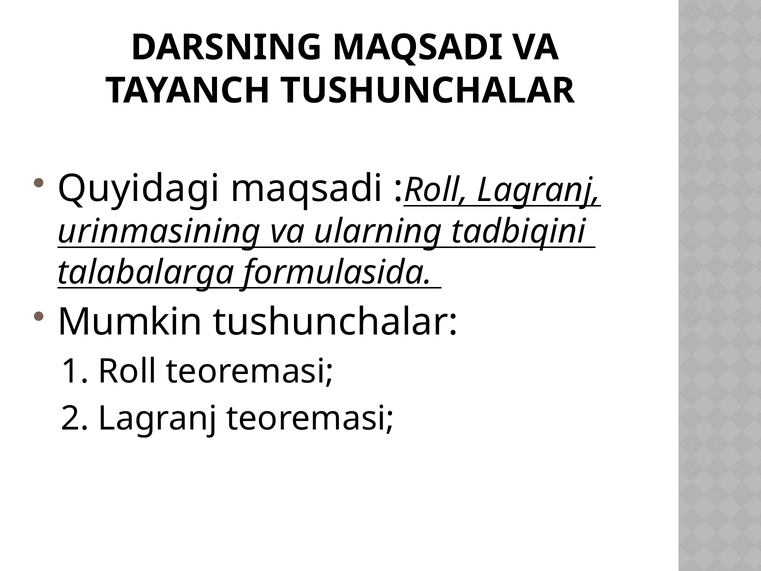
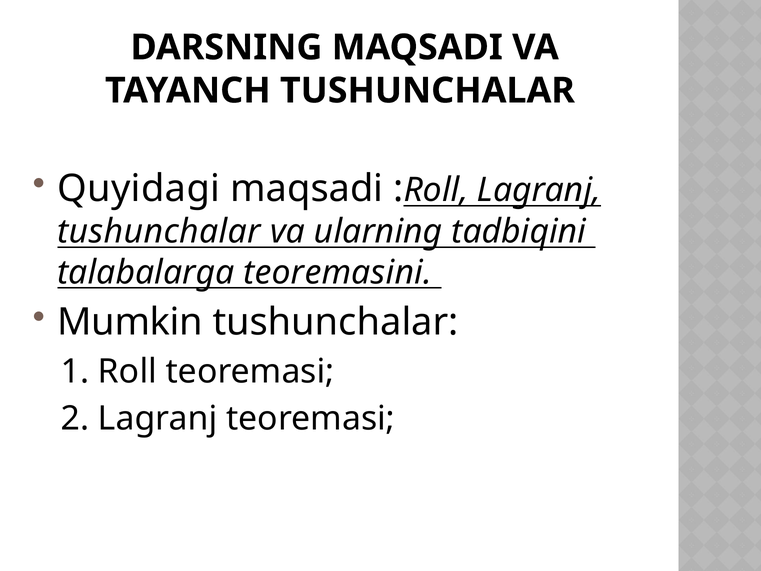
urinmasining: urinmasining -> tushunchalar (159, 232)
formulasida: formulasida -> teoremasini (338, 272)
